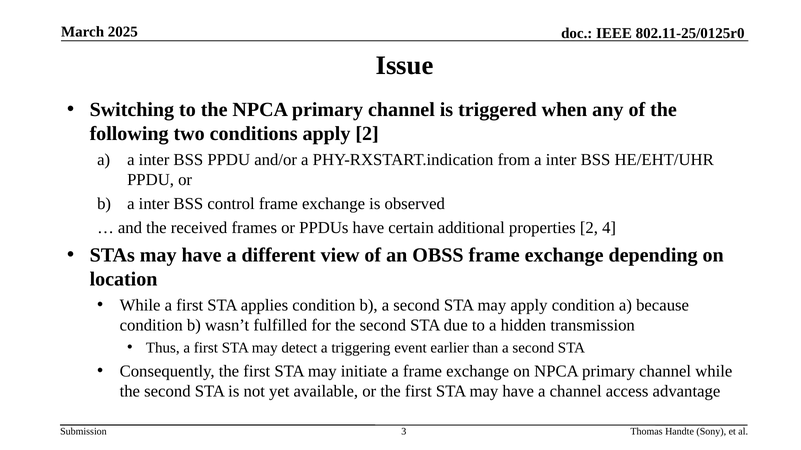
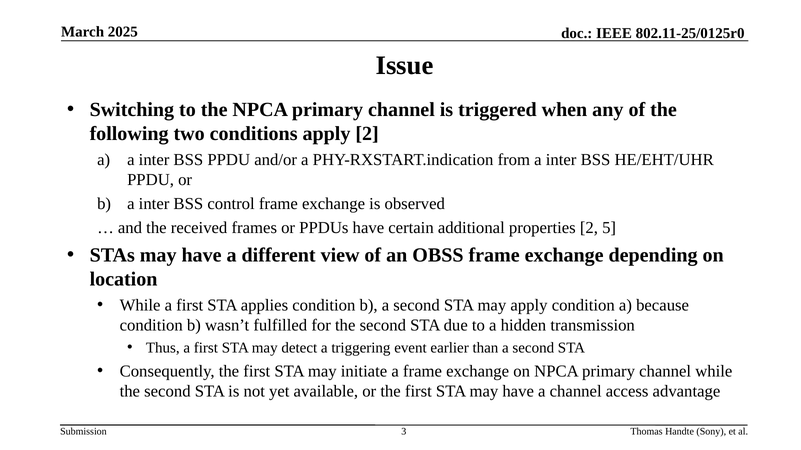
4: 4 -> 5 (609, 228)
